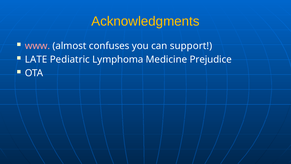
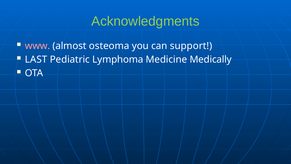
Acknowledgments colour: yellow -> light green (145, 21)
confuses: confuses -> osteoma (109, 46)
LATE: LATE -> LAST (36, 59)
Prejudice: Prejudice -> Medically (211, 59)
